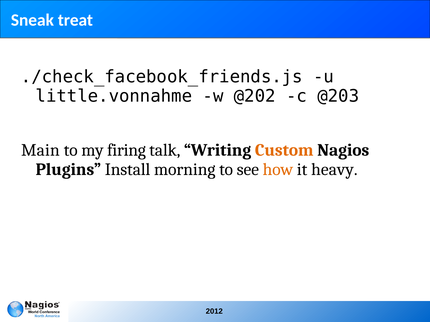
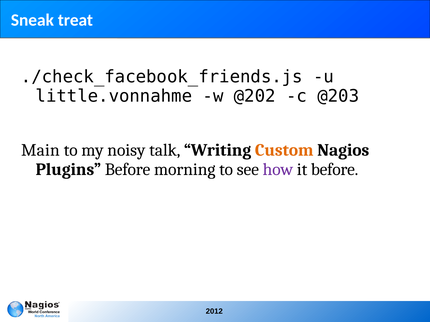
firing: firing -> noisy (126, 150)
Plugins Install: Install -> Before (128, 170)
how colour: orange -> purple (278, 170)
it heavy: heavy -> before (335, 170)
